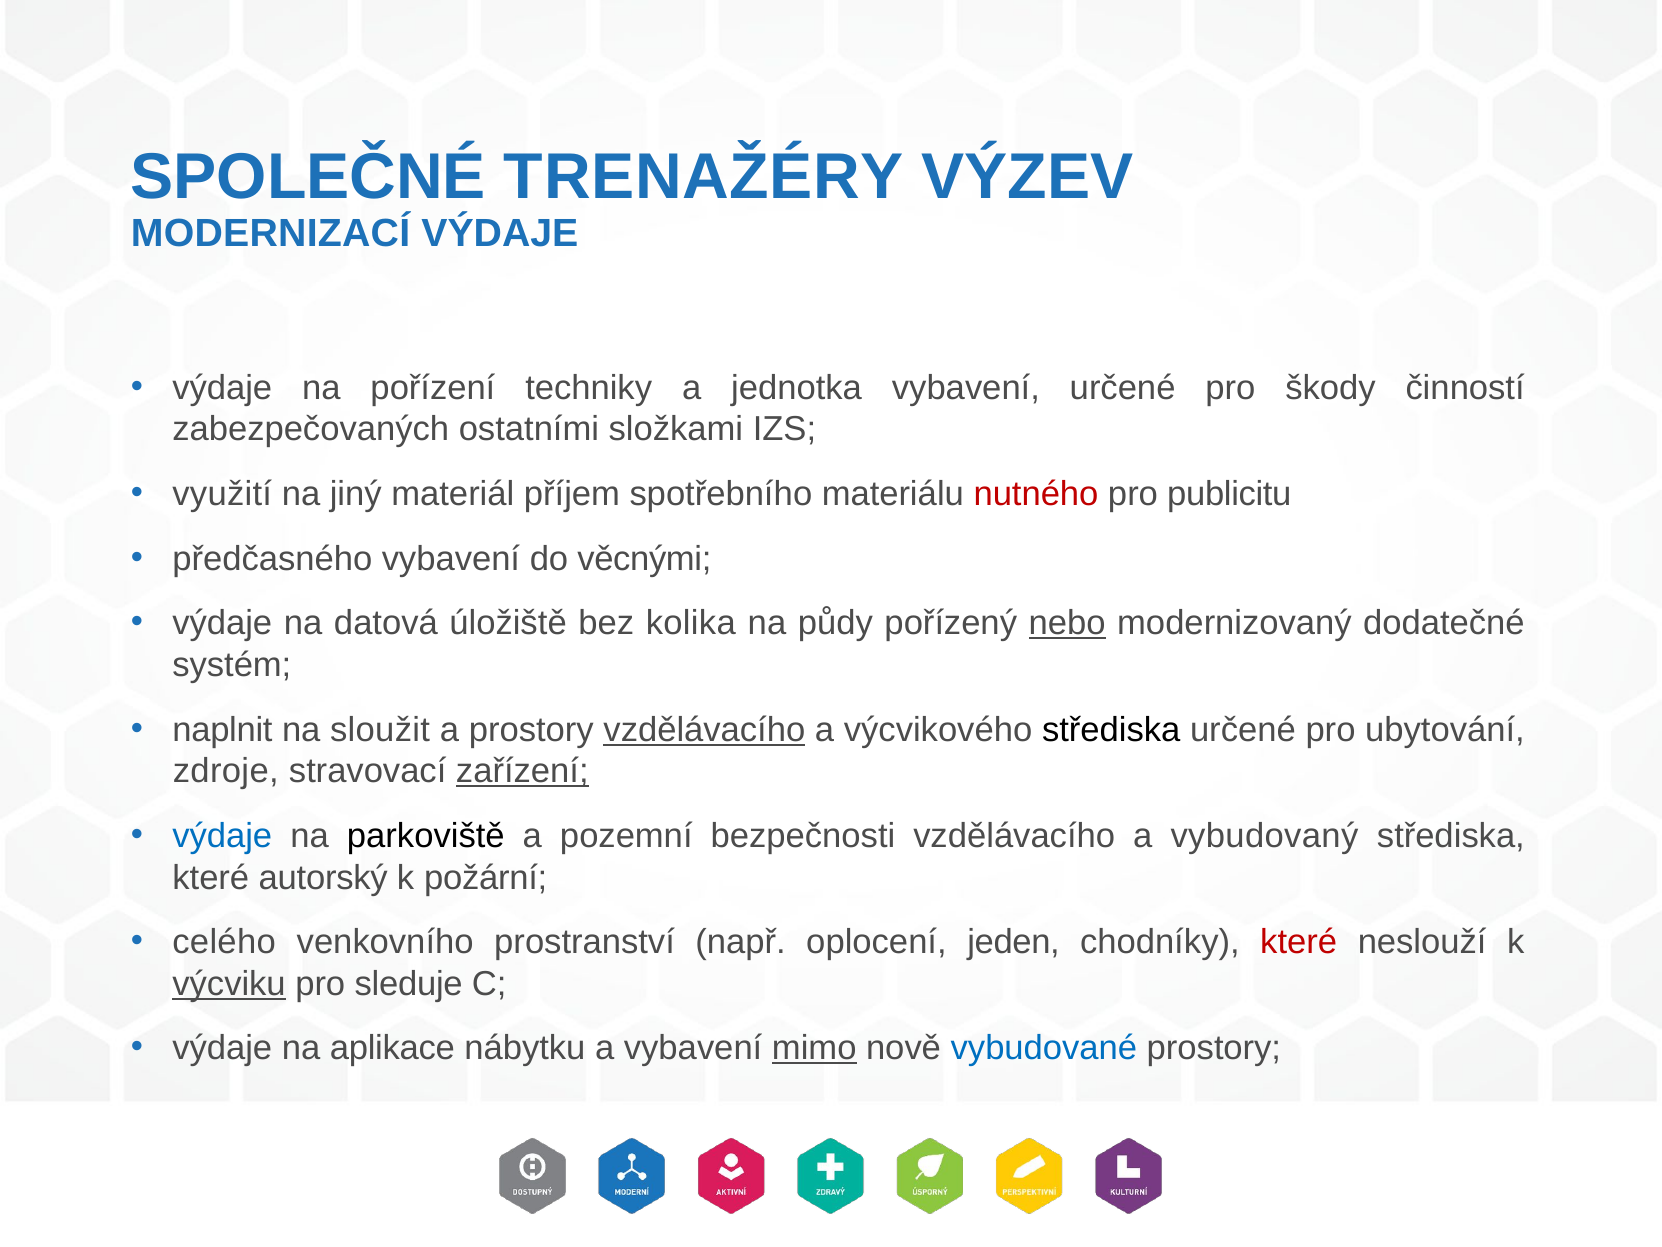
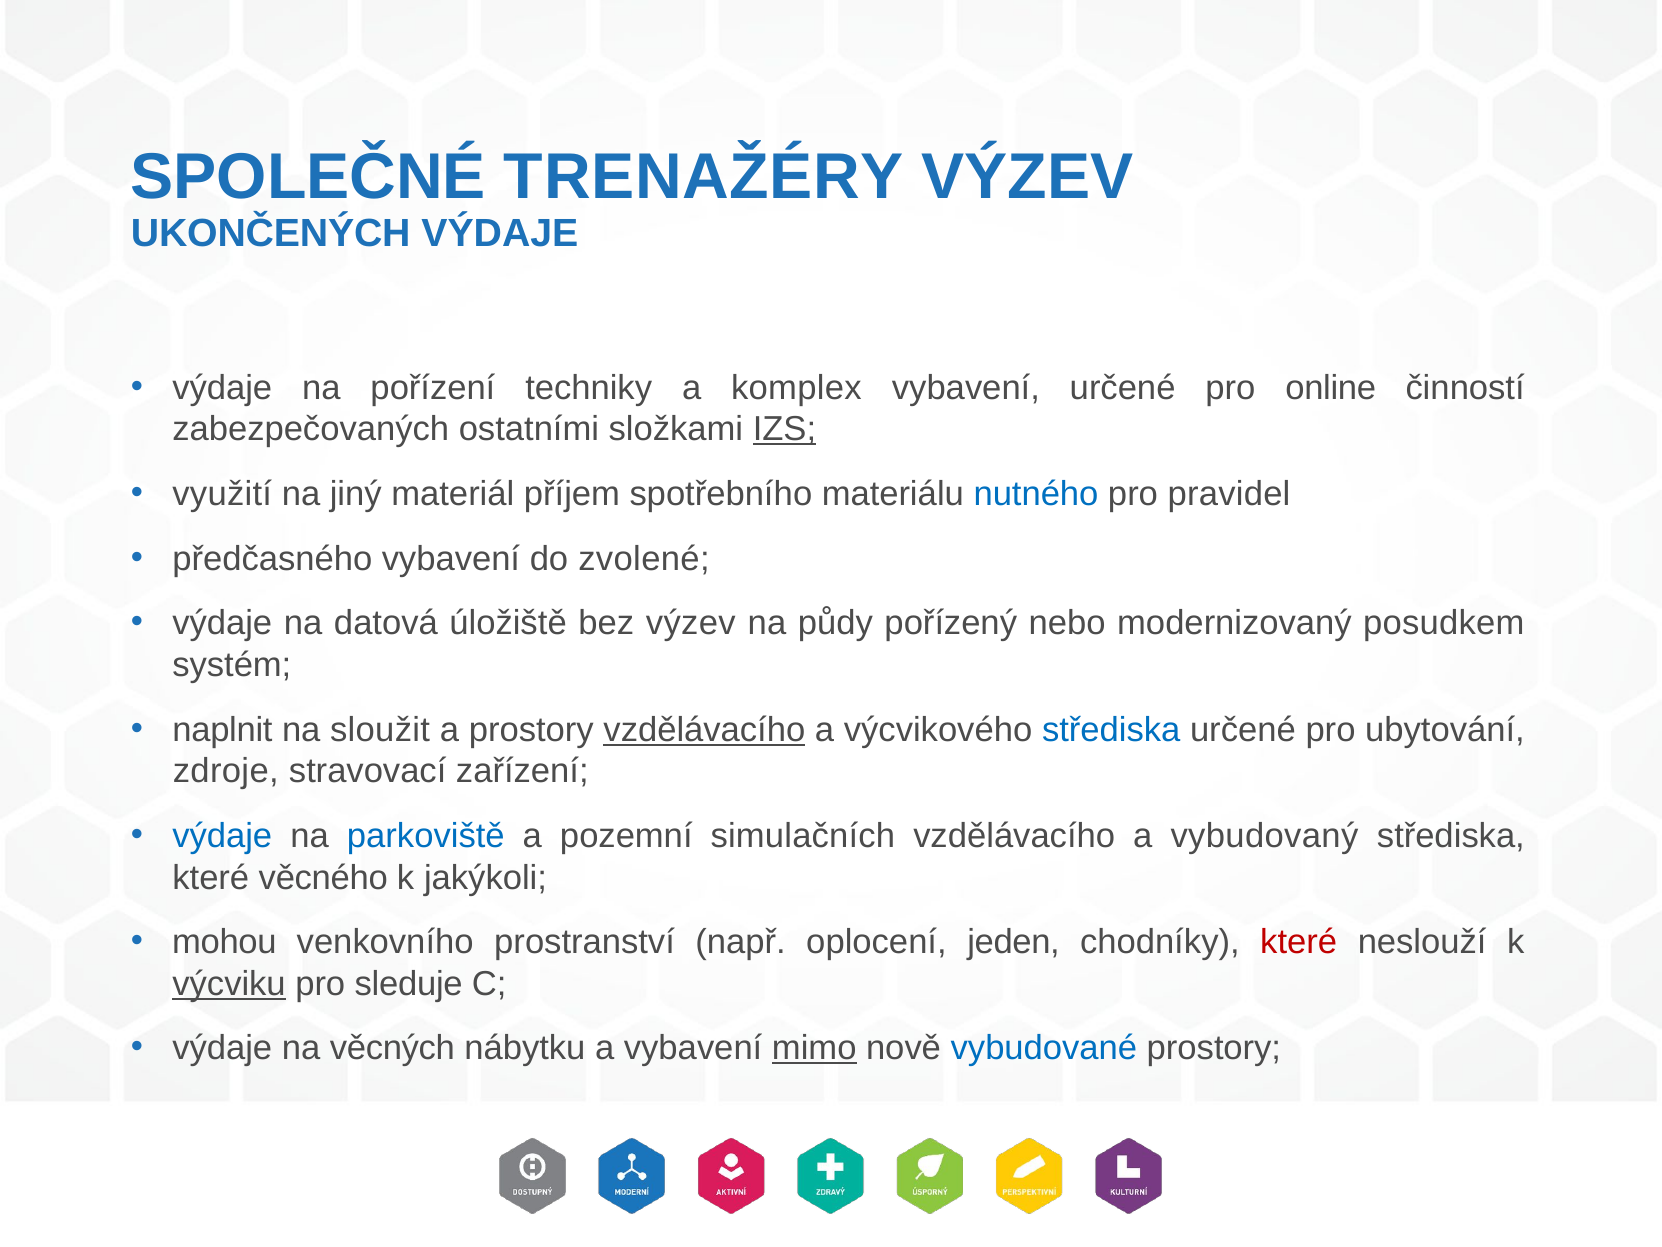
MODERNIZACÍ: MODERNIZACÍ -> UKONČENÝCH (271, 234)
jednotka: jednotka -> komplex (796, 388)
škody: škody -> online (1331, 388)
IZS underline: none -> present (784, 429)
nutného colour: red -> blue (1036, 494)
publicitu: publicitu -> pravidel (1229, 494)
věcnými: věcnými -> zvolené (644, 559)
bez kolika: kolika -> výzev (691, 623)
nebo underline: present -> none (1067, 623)
dodatečné: dodatečné -> posudkem (1444, 623)
střediska colour: black -> blue (1111, 729)
zařízení underline: present -> none (522, 771)
parkoviště colour: black -> blue (426, 836)
bezpečnosti: bezpečnosti -> simulačních (803, 836)
autorský: autorský -> věcného (323, 877)
požární: požární -> jakýkoli (486, 877)
celého: celého -> mohou (224, 942)
aplikace: aplikace -> věcných (392, 1048)
